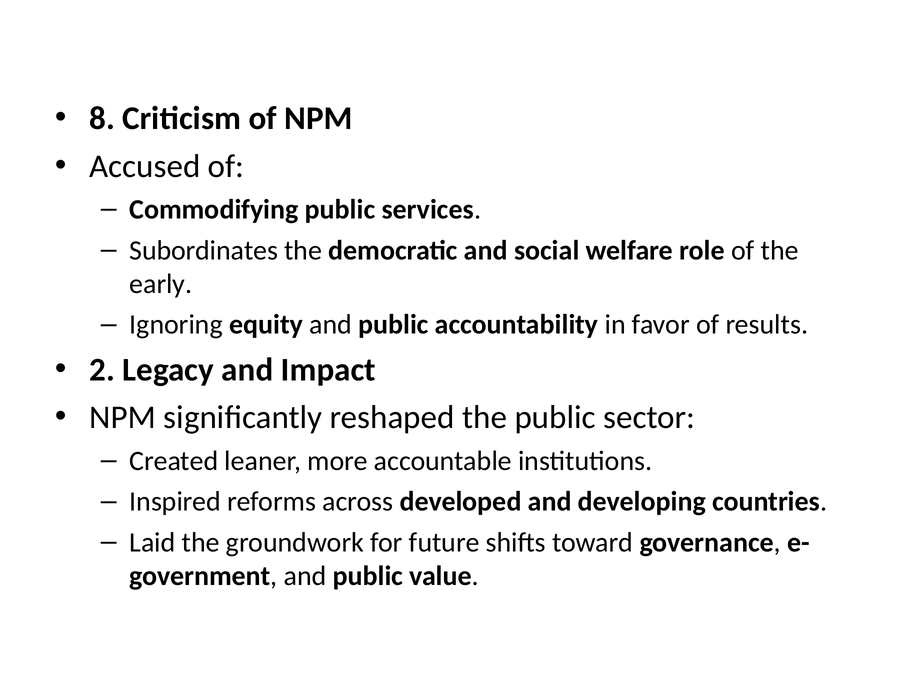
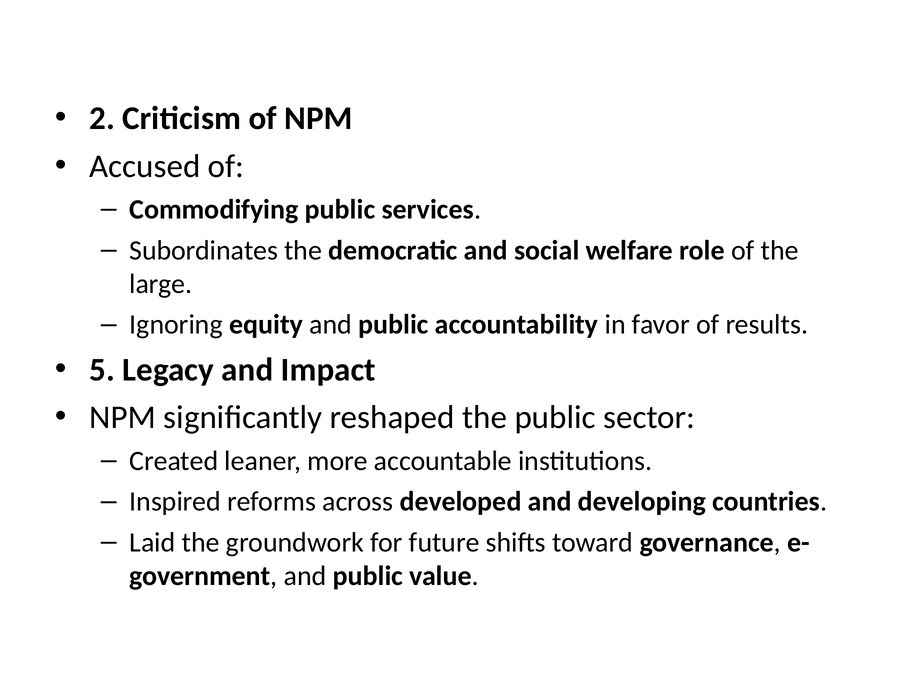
8: 8 -> 2 (102, 118)
early: early -> large (161, 284)
2: 2 -> 5 (102, 370)
